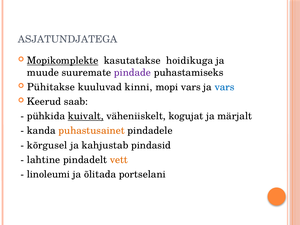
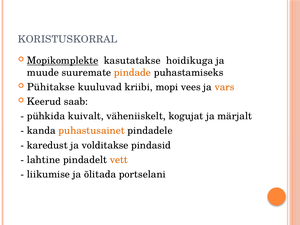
ASJATUNDJATEGA: ASJATUNDJATEGA -> KORISTUSKORRAL (68, 39)
pindade colour: purple -> orange (132, 73)
kinni: kinni -> kriibi (139, 87)
mopi vars: vars -> vees (191, 87)
vars colour: blue -> orange (224, 87)
kuivalt underline: present -> none (86, 116)
kõrgusel: kõrgusel -> karedust (47, 145)
kahjustab: kahjustab -> volditakse (105, 145)
linoleumi: linoleumi -> liikumise (48, 174)
